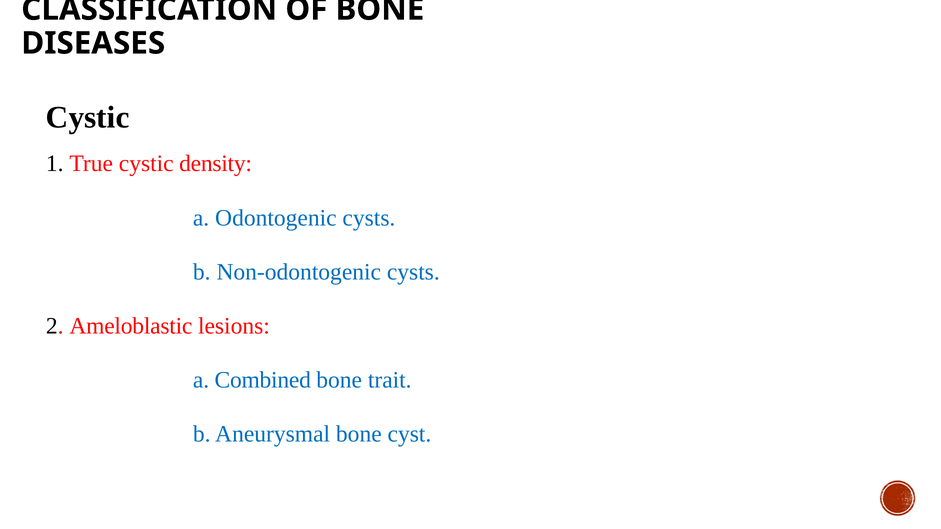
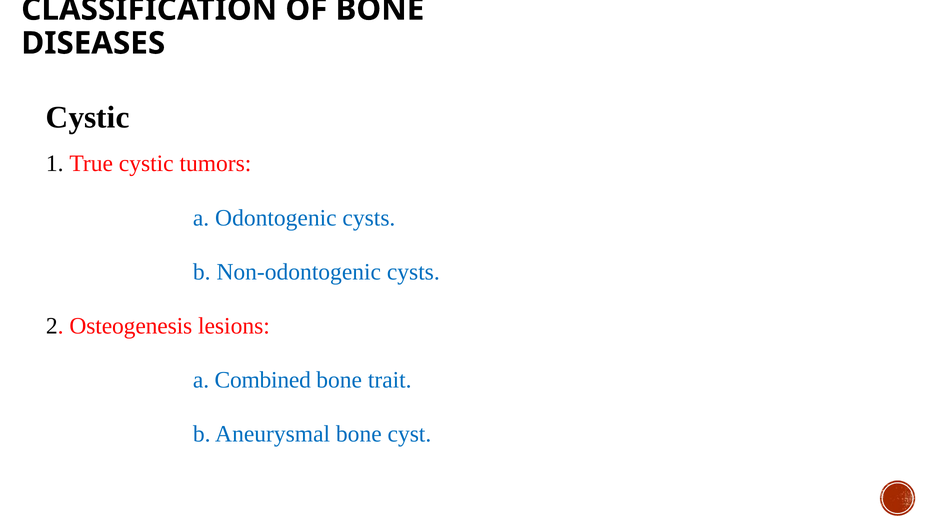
density: density -> tumors (215, 164)
Ameloblastic: Ameloblastic -> Osteogenesis (131, 326)
